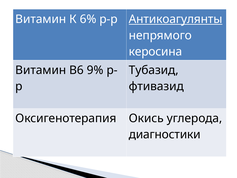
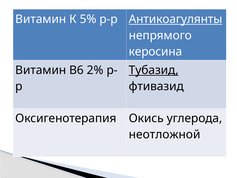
6%: 6% -> 5% (88, 19)
9%: 9% -> 2% (95, 70)
Тубазид underline: none -> present (154, 70)
диагностики: диагностики -> неотложной (165, 134)
